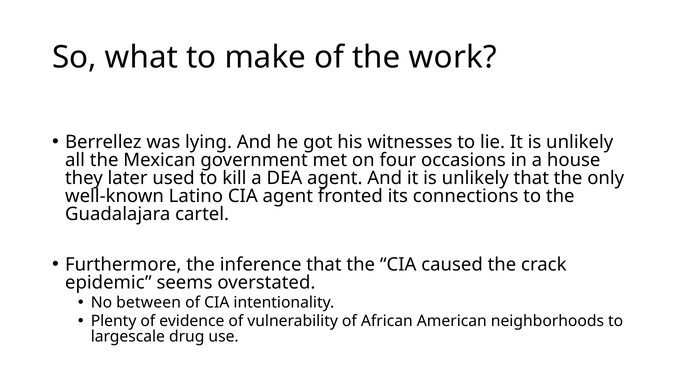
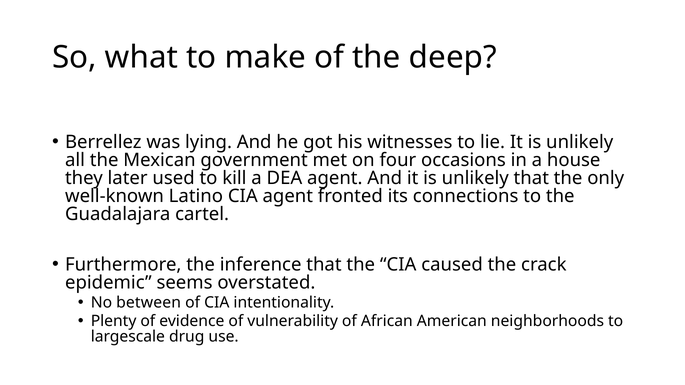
work: work -> deep (453, 58)
